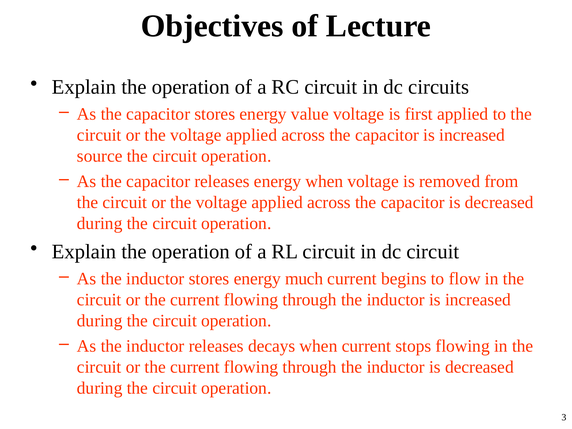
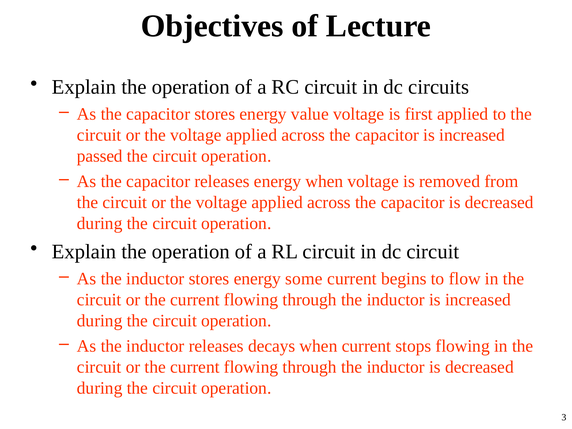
source: source -> passed (100, 156)
much: much -> some (304, 279)
